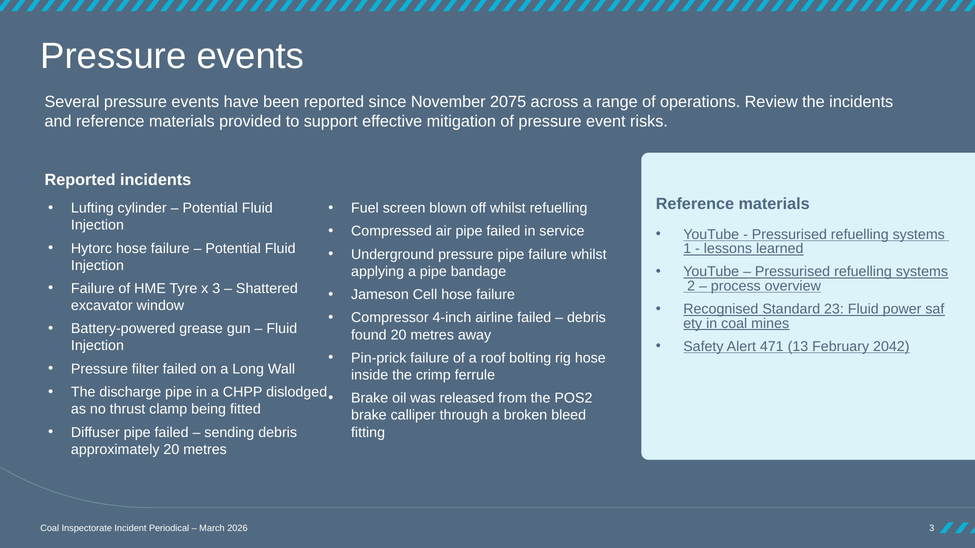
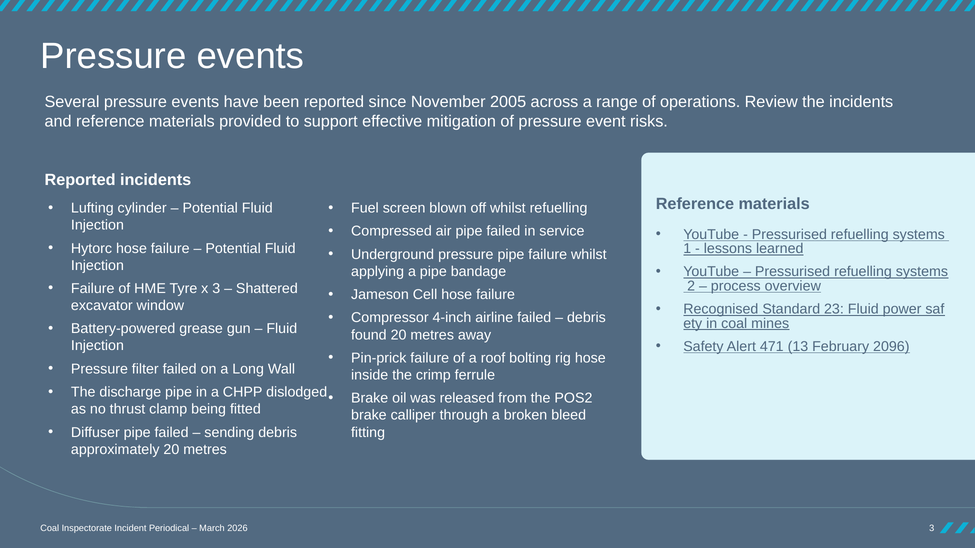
2075: 2075 -> 2005 (508, 102)
2042: 2042 -> 2096 (891, 347)
